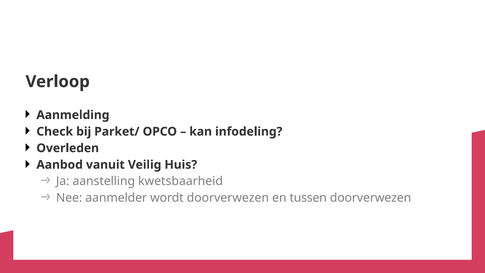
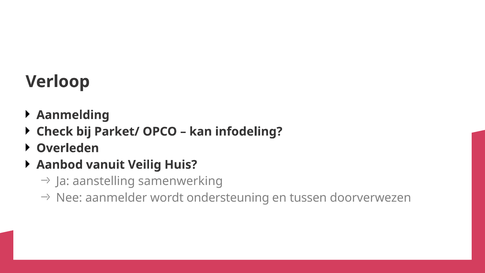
kwetsbaarheid: kwetsbaarheid -> samenwerking (181, 181)
wordt doorverwezen: doorverwezen -> ondersteuning (228, 198)
